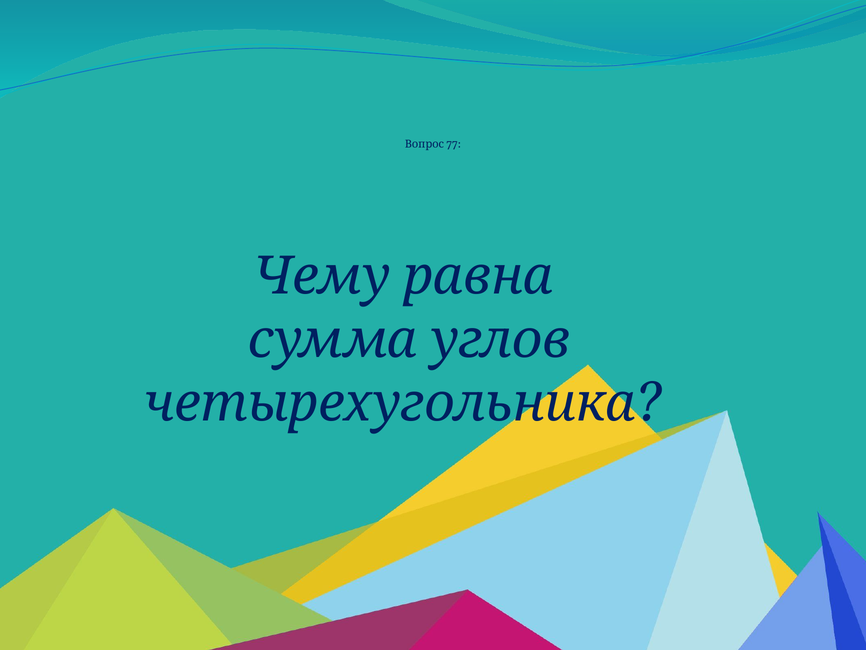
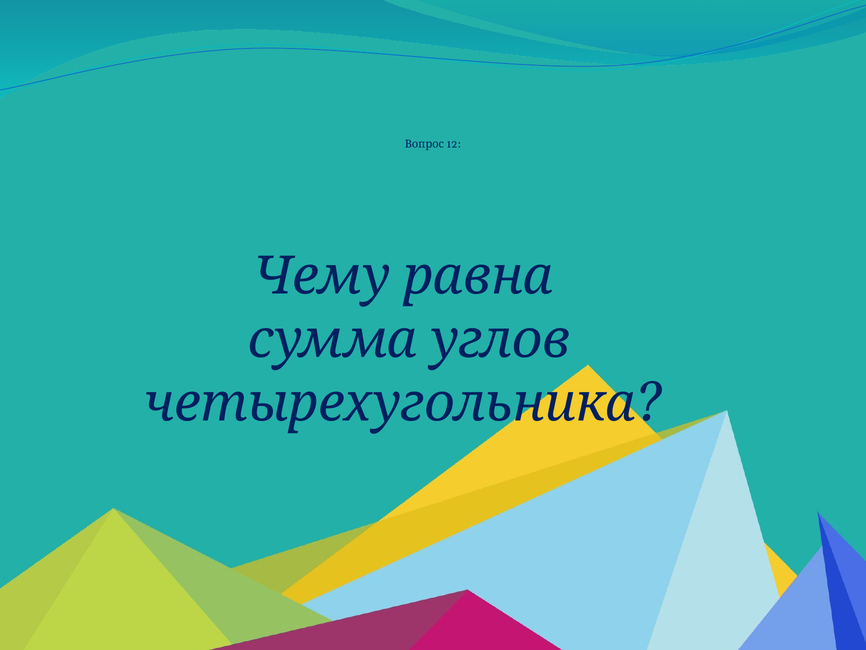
77: 77 -> 12 (454, 144)
